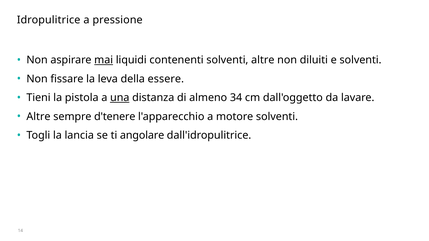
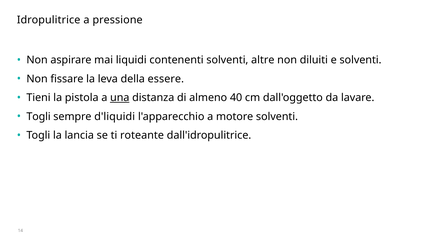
mai underline: present -> none (104, 60)
34: 34 -> 40 (236, 98)
Altre: Altre -> Togli (39, 117)
d'tenere: d'tenere -> d'liquidi (115, 117)
angolare: angolare -> roteante (142, 136)
